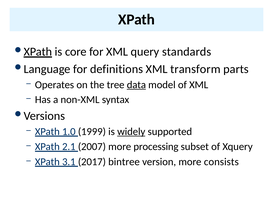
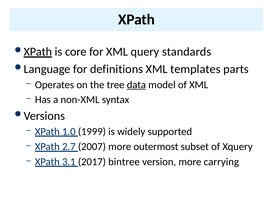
transform: transform -> templates (195, 69)
widely underline: present -> none (131, 131)
2.1: 2.1 -> 2.7 (69, 146)
processing: processing -> outermost (156, 146)
consists: consists -> carrying (221, 162)
